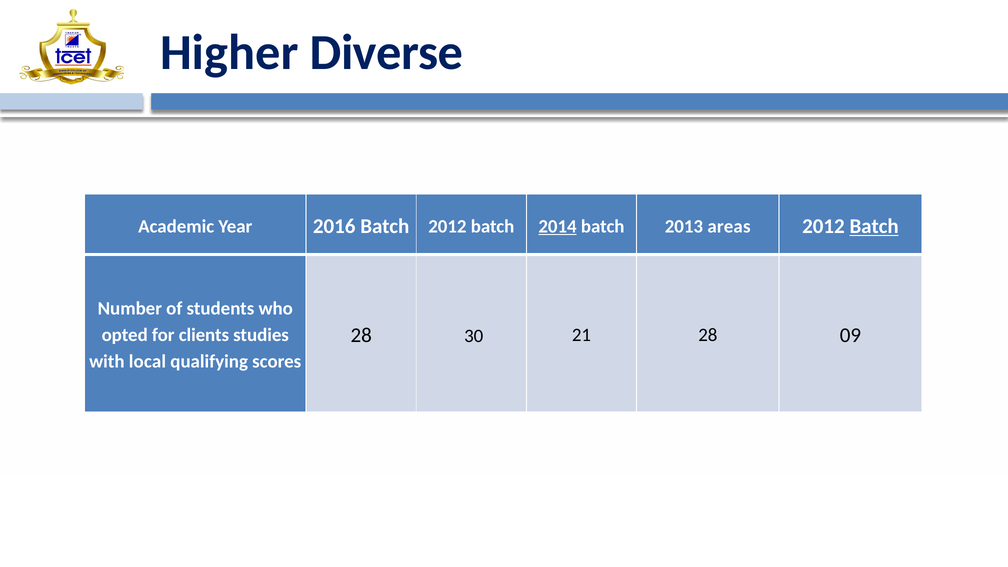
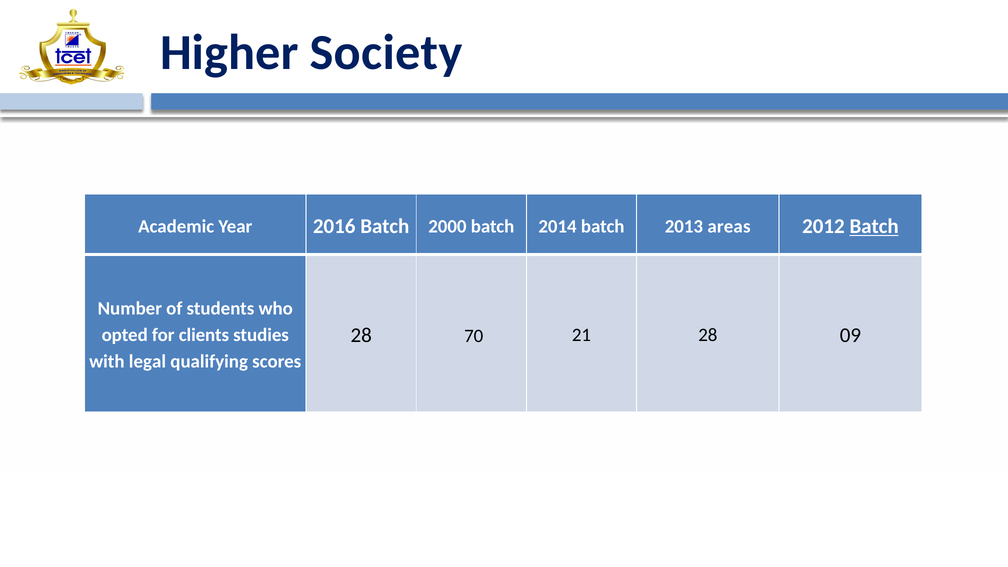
Diverse: Diverse -> Society (386, 53)
Batch 2012: 2012 -> 2000 (447, 226)
2014 underline: present -> none (558, 226)
30: 30 -> 70 (474, 336)
local: local -> legal (147, 362)
